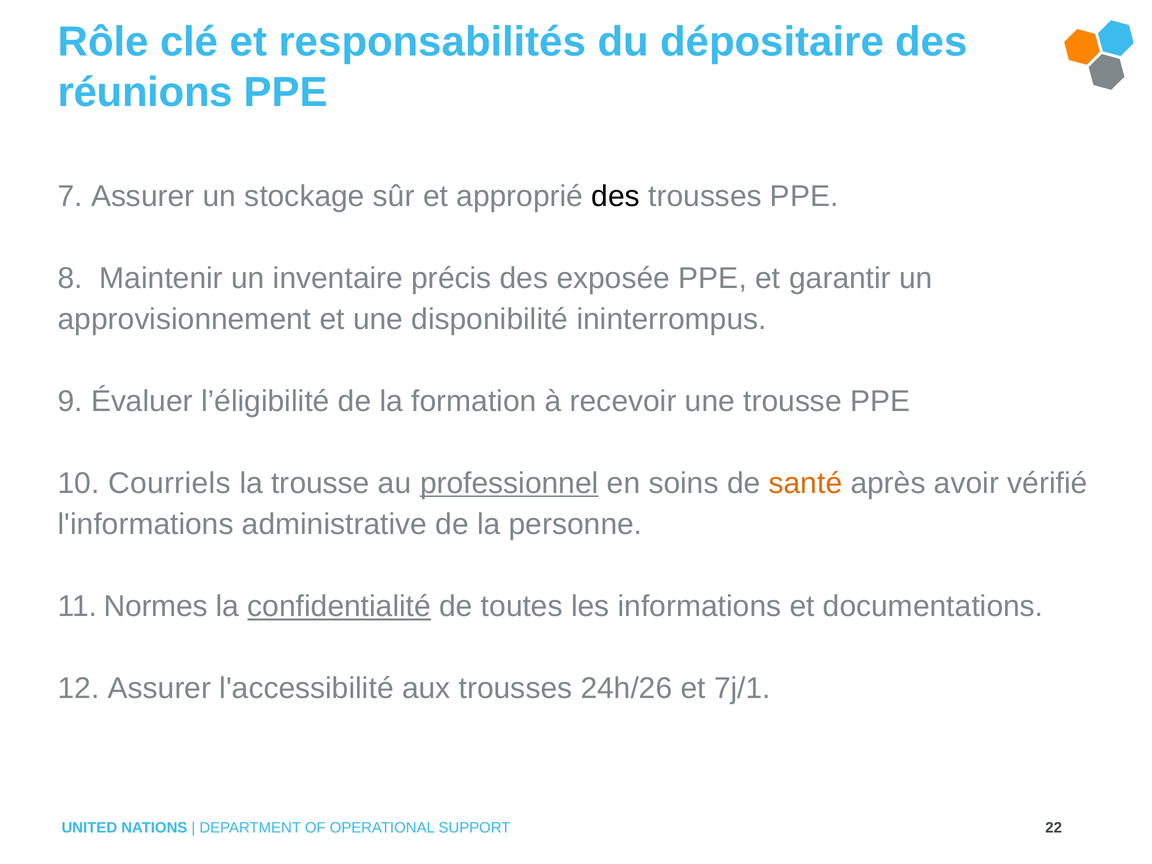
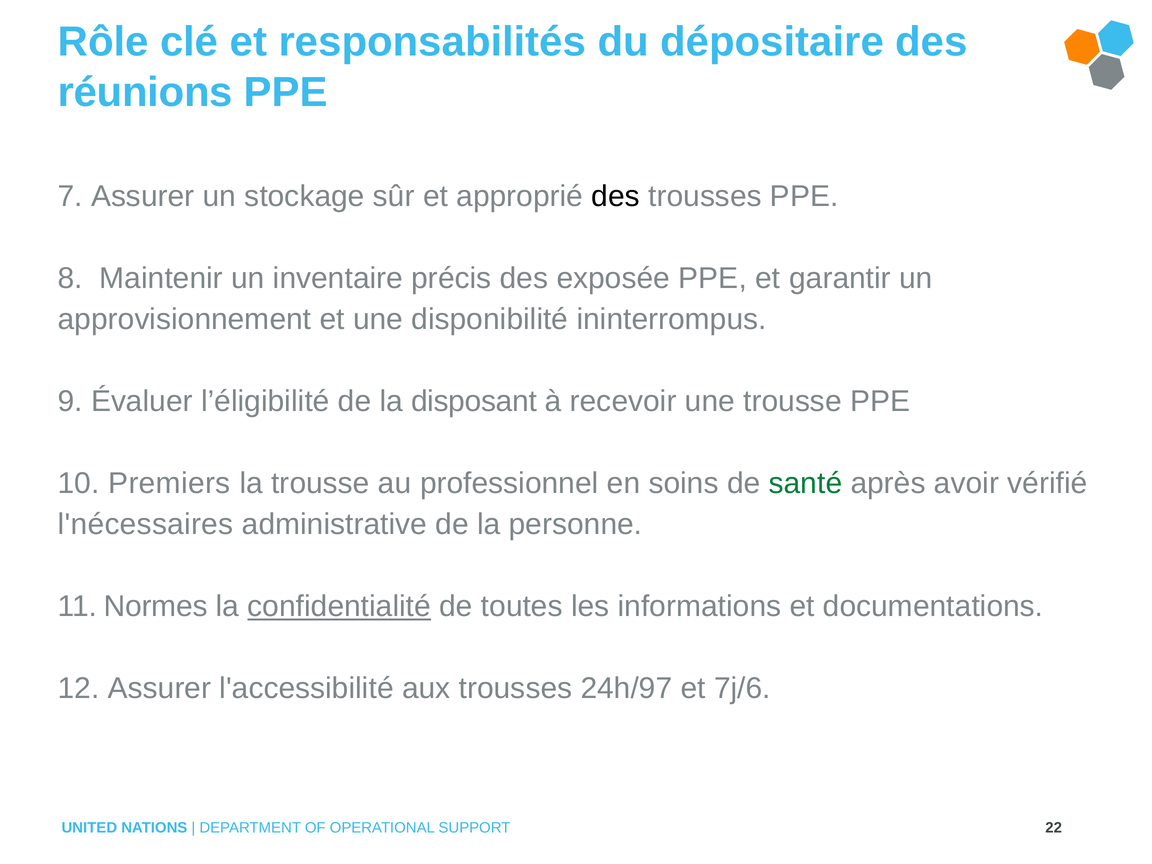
formation: formation -> disposant (474, 401)
Courriels: Courriels -> Premiers (169, 483)
professionnel underline: present -> none (509, 483)
santé colour: orange -> green (805, 483)
l'informations: l'informations -> l'nécessaires (146, 524)
24h/26: 24h/26 -> 24h/97 (626, 688)
7j/1: 7j/1 -> 7j/6 (742, 688)
